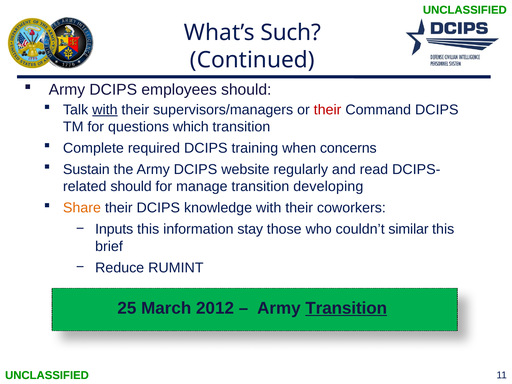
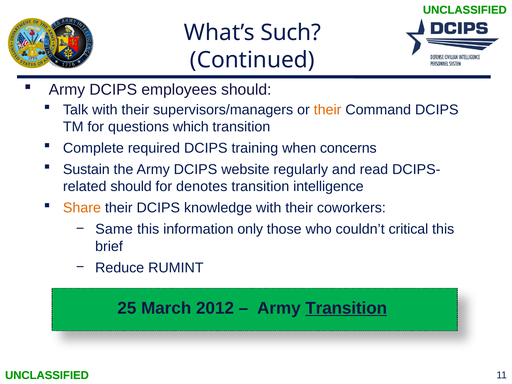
with underline: present -> none (105, 110)
their colour: red -> orange (328, 110)
manage: manage -> denotes (202, 187)
developing: developing -> intelligence (328, 187)
Inputs: Inputs -> Same (114, 229)
stay: stay -> only (250, 229)
similar: similar -> critical (408, 229)
